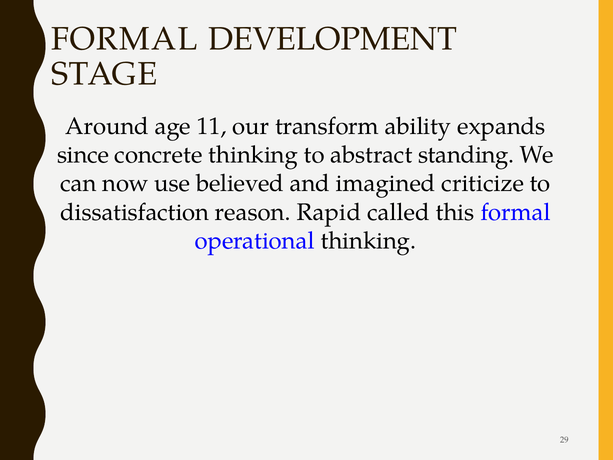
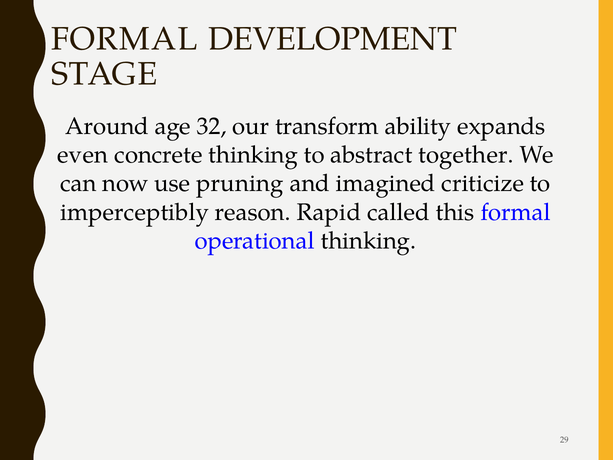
11: 11 -> 32 (212, 126)
since: since -> even (83, 155)
standing: standing -> together (466, 155)
believed: believed -> pruning (240, 183)
dissatisfaction: dissatisfaction -> imperceptibly (135, 212)
